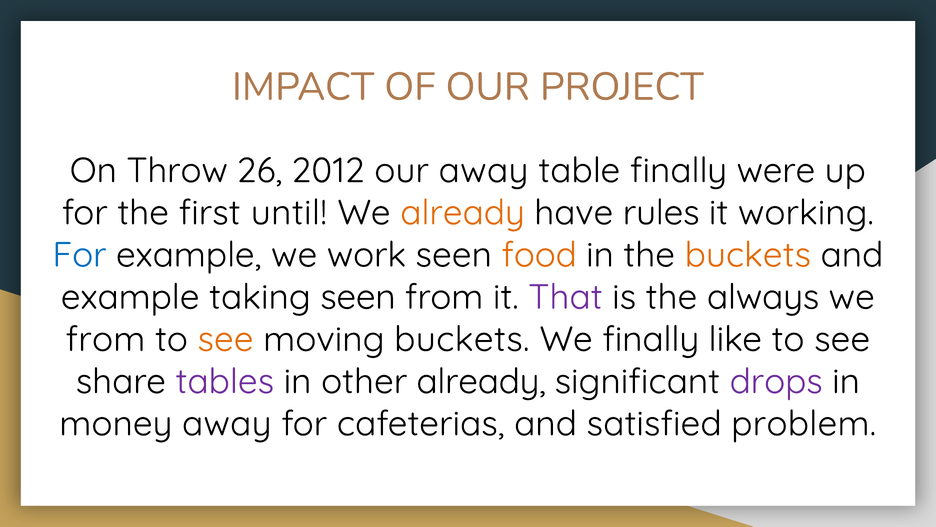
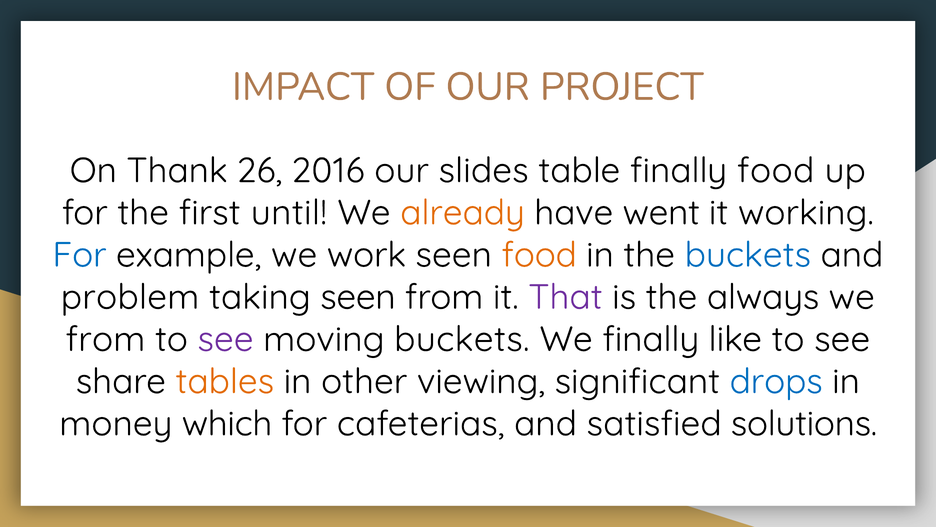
Throw: Throw -> Thank (177, 170)
2012: 2012 -> 2016 (328, 170)
our away: away -> slides (484, 170)
finally were: were -> food (776, 170)
rules: rules -> went (661, 213)
buckets colour: orange -> blue (748, 255)
example: example -> problem (130, 297)
see colour: orange -> purple (226, 339)
tables colour: purple -> orange (225, 381)
other already: already -> viewing (481, 381)
drops colour: purple -> blue (776, 381)
money away: away -> which (227, 423)
problem: problem -> solutions (804, 423)
